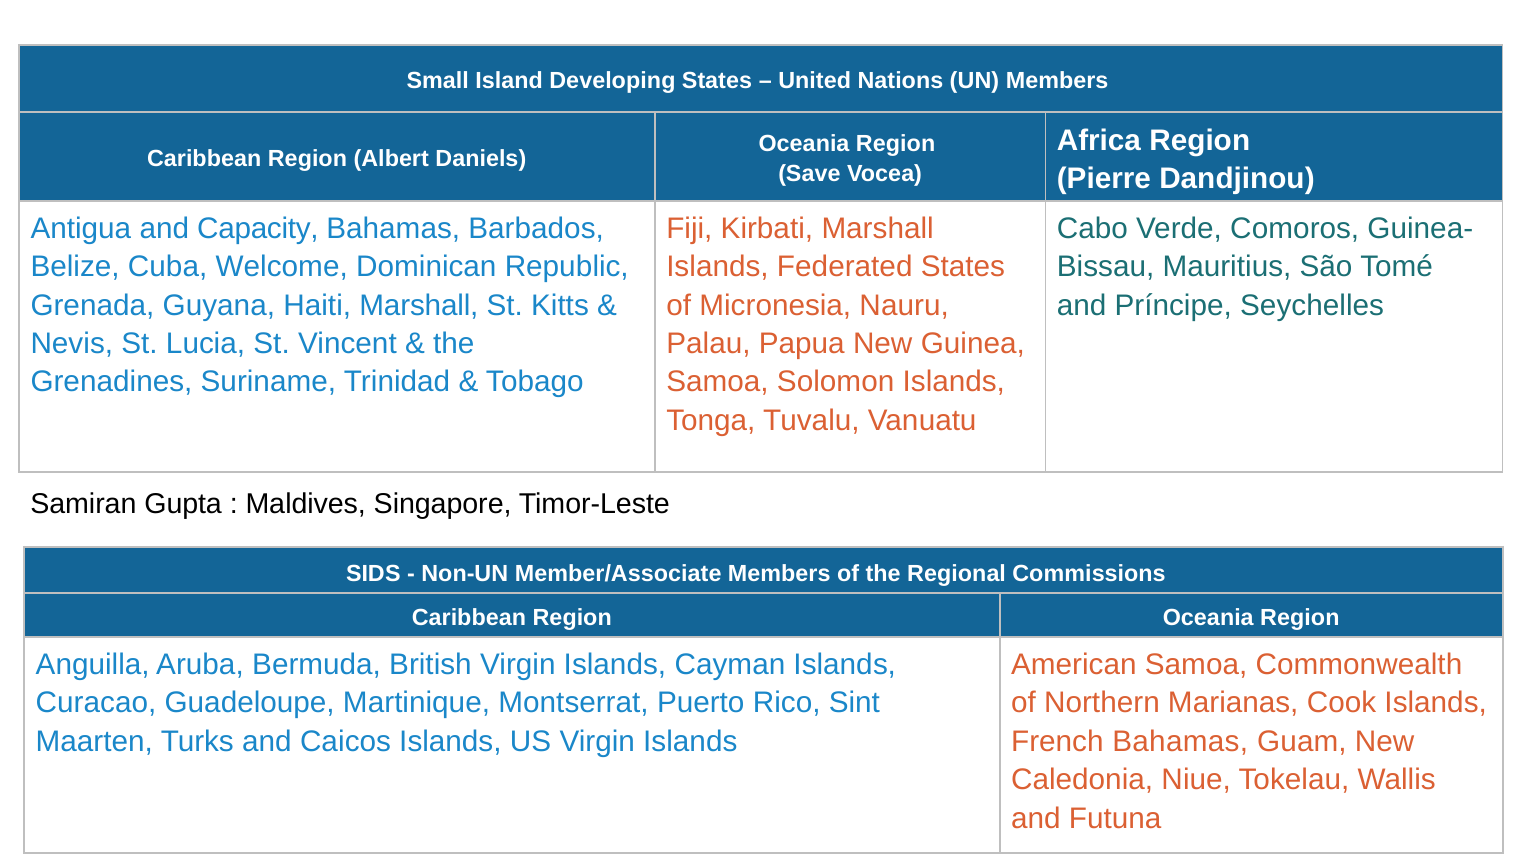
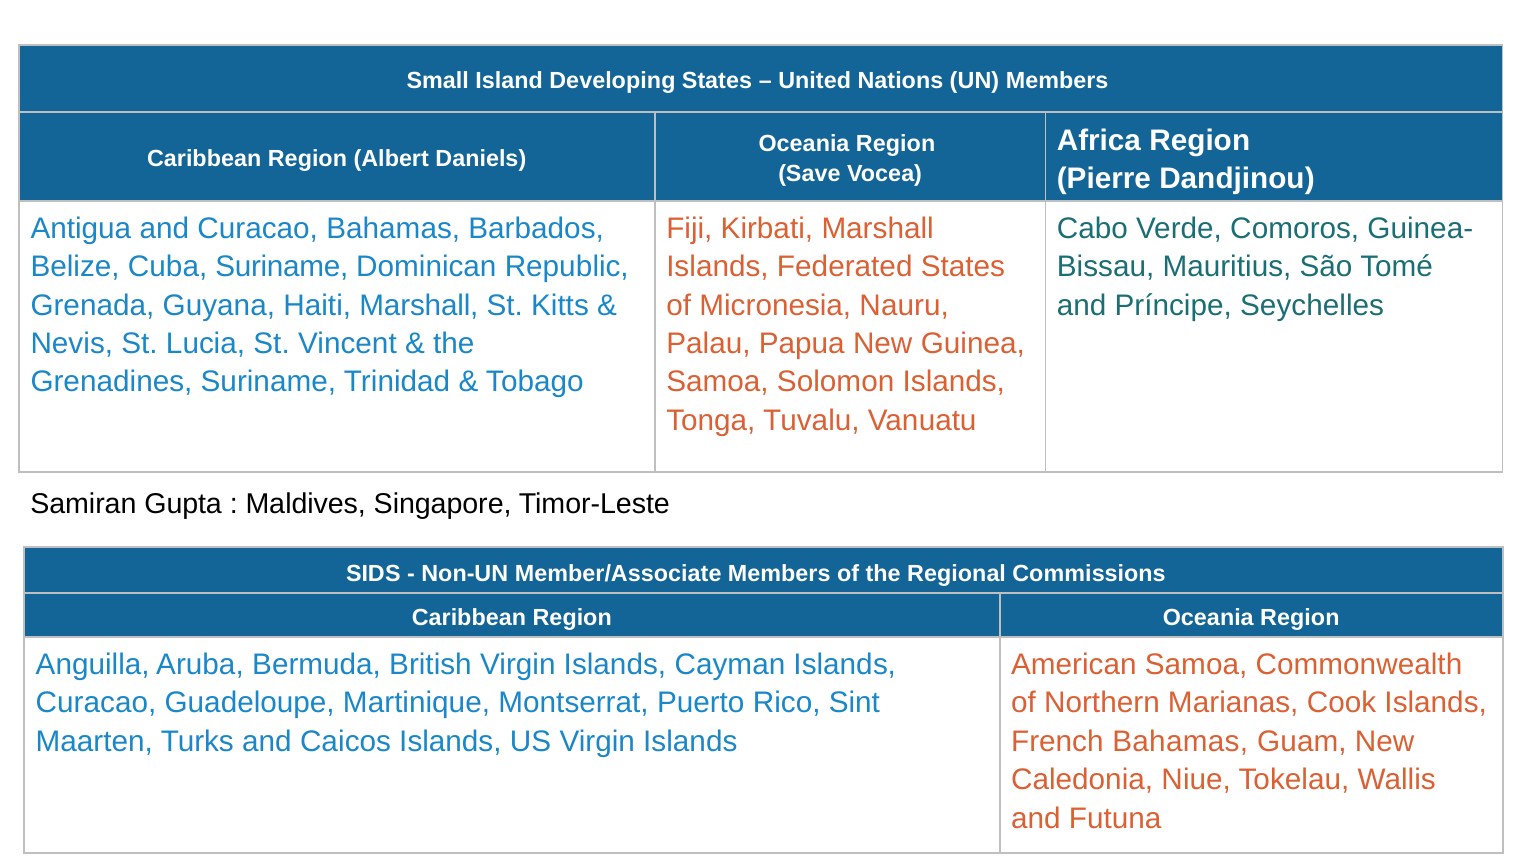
and Capacity: Capacity -> Curacao (258, 229)
Cuba Welcome: Welcome -> Suriname (282, 267)
